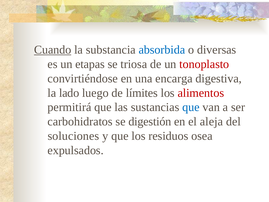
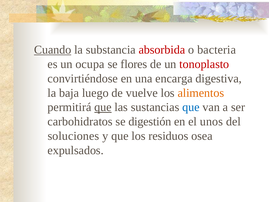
absorbida colour: blue -> red (162, 50)
diversas: diversas -> bacteria (217, 50)
etapas: etapas -> ocupa (90, 64)
triosa: triosa -> flores (134, 64)
lado: lado -> baja (69, 93)
límites: límites -> vuelve (142, 93)
alimentos colour: red -> orange (201, 93)
que underline: none -> present (103, 107)
aleja: aleja -> unos (211, 121)
